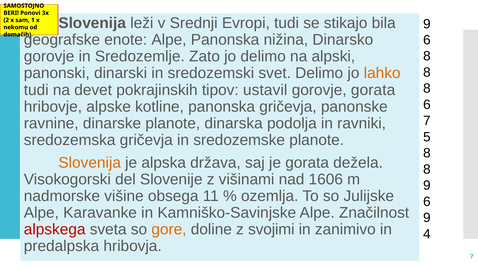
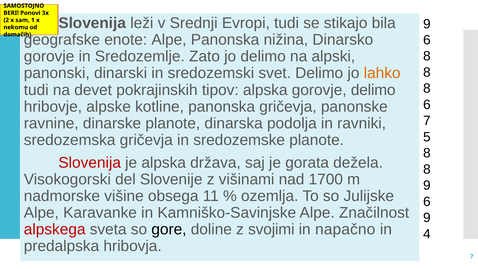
tipov ustavil: ustavil -> alpska (265, 90)
gorovje gorata: gorata -> delimo (373, 90)
Slovenija colour: orange -> red (90, 163)
1606: 1606 -> 1700 (326, 179)
gore colour: orange -> black (169, 229)
zanimivo: zanimivo -> napačno (345, 229)
